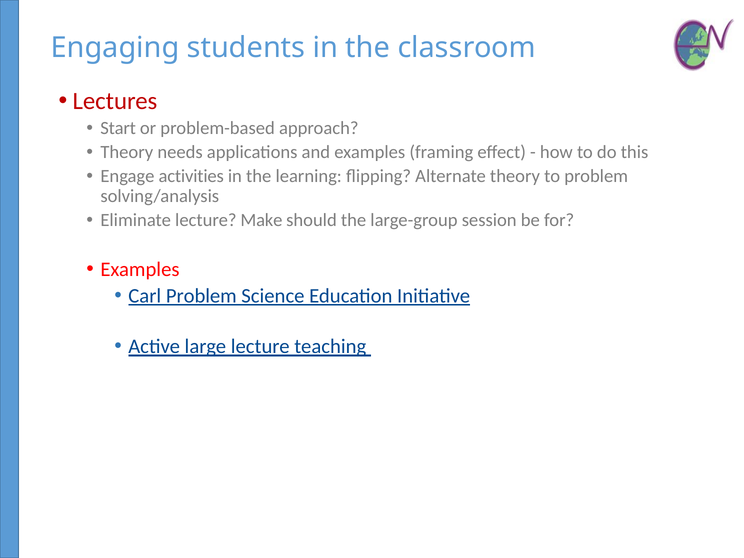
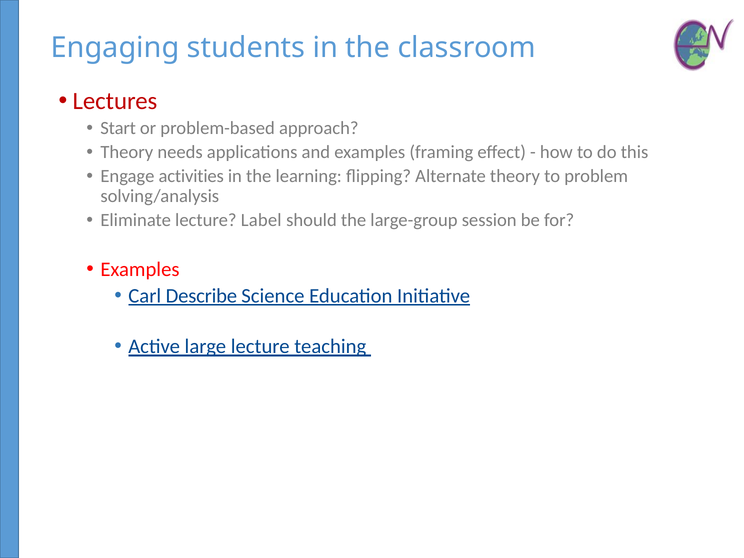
Make: Make -> Label (261, 220)
Carl Problem: Problem -> Describe (201, 296)
